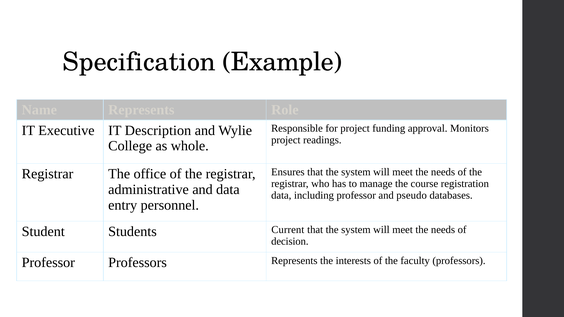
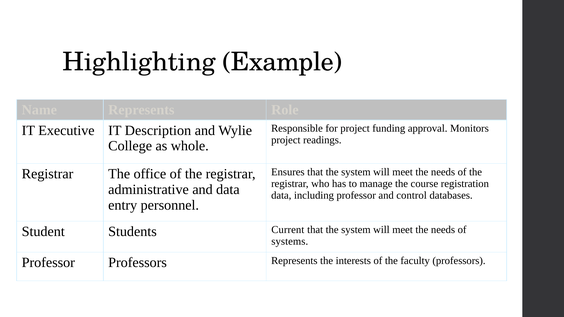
Specification: Specification -> Highlighting (139, 62)
pseudo: pseudo -> control (412, 196)
decision: decision -> systems (290, 241)
